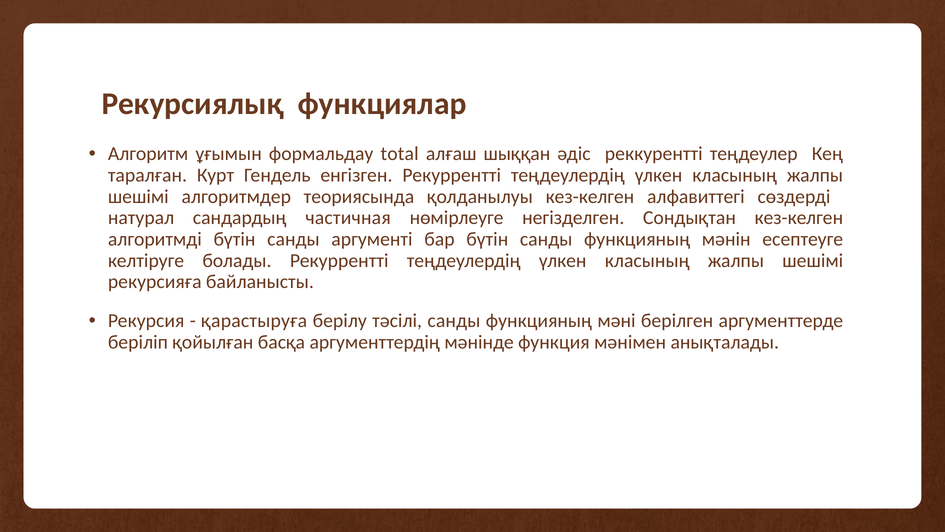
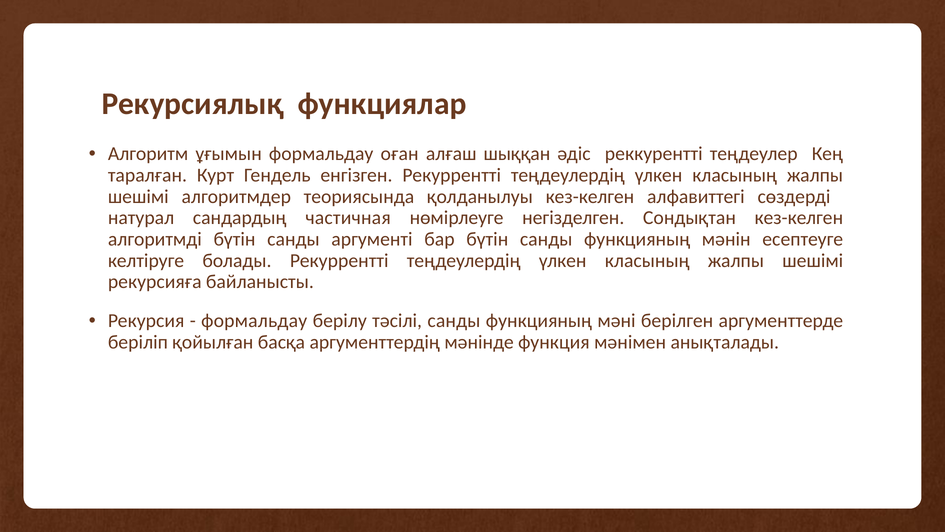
total: total -> оған (400, 154)
қарастыруға: қарастыруға -> формальдау (254, 321)
